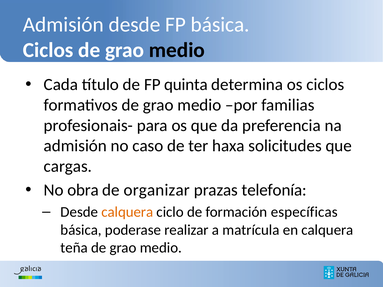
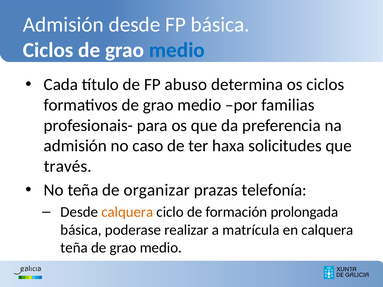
medio colour: black -> blue (177, 50)
quinta: quinta -> abuso (186, 85)
cargas: cargas -> través (68, 166)
No obra: obra -> teña (83, 190)
específicas: específicas -> prolongada (304, 212)
